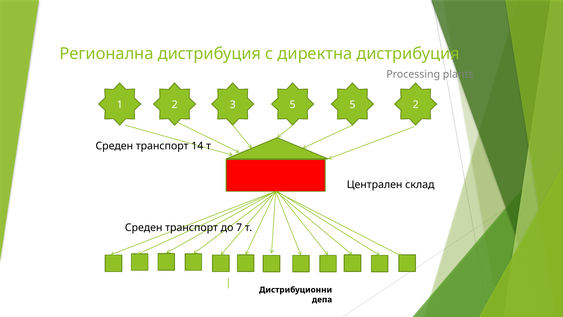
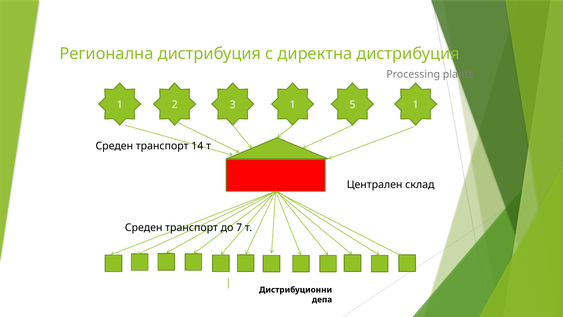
3 5: 5 -> 1 (293, 105)
5 2: 2 -> 1 (416, 105)
